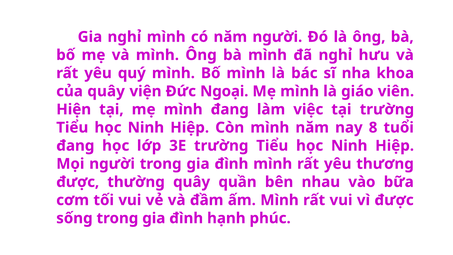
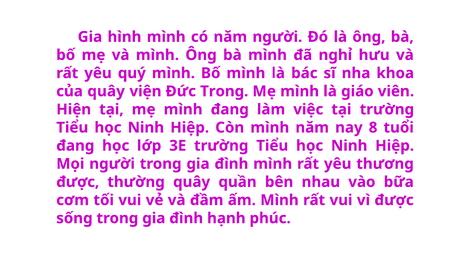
Gia nghỉ: nghỉ -> hình (124, 37)
Đức Ngoại: Ngoại -> Trong (224, 91)
